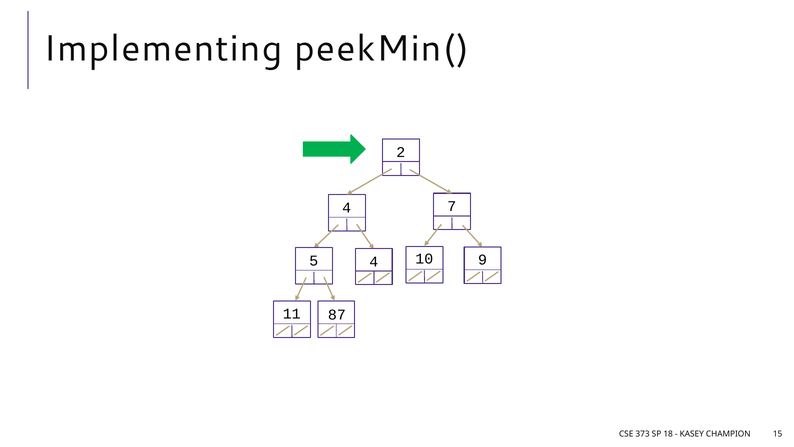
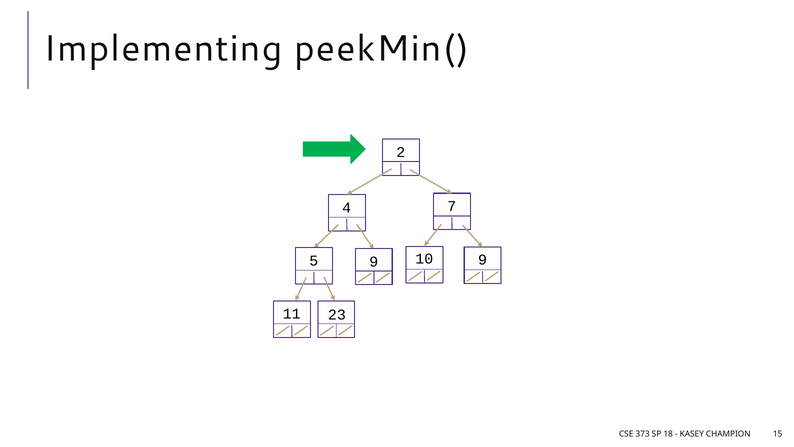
5 4: 4 -> 9 (374, 262)
87: 87 -> 23 (337, 314)
